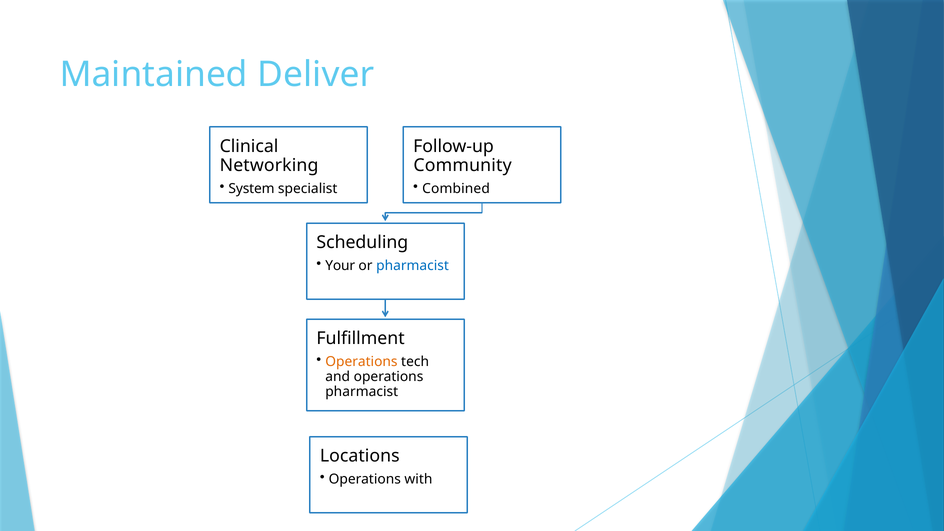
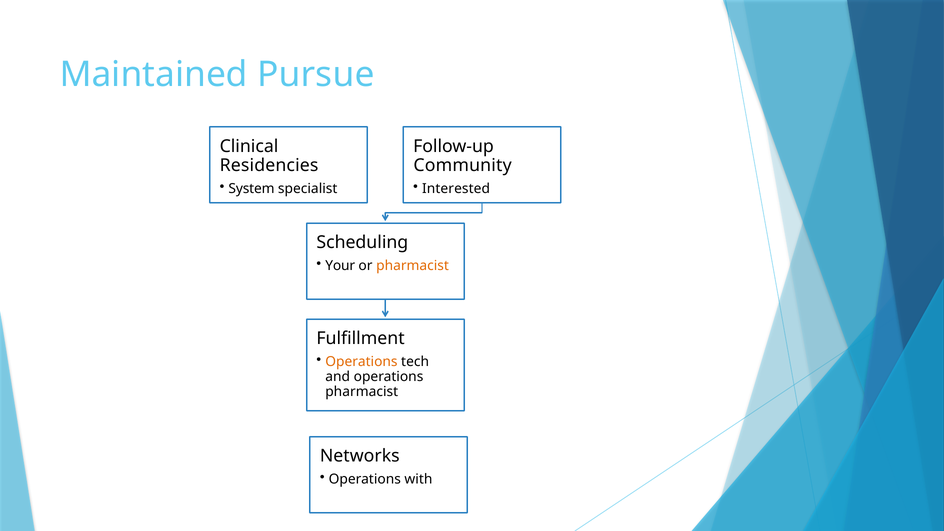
Deliver: Deliver -> Pursue (316, 74)
Networking: Networking -> Residencies (269, 165)
Combined: Combined -> Interested (456, 189)
pharmacist colour: blue -> orange (413, 266)
Locations: Locations -> Networks (360, 456)
